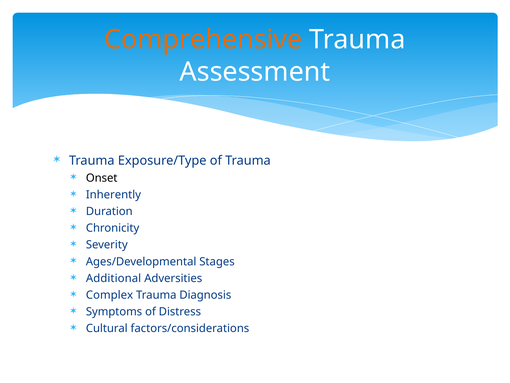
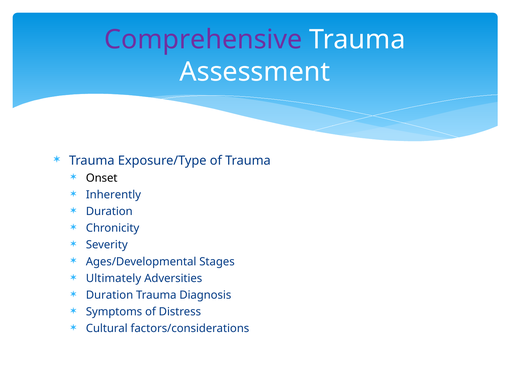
Comprehensive colour: orange -> purple (203, 40)
Additional: Additional -> Ultimately (114, 278)
Complex: Complex -> Duration (110, 295)
